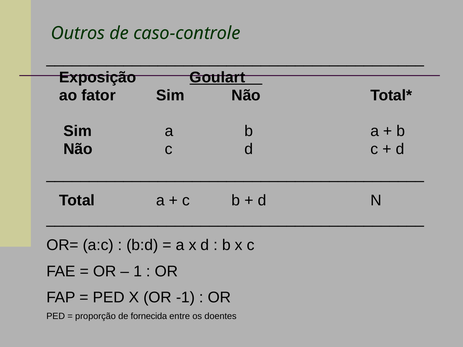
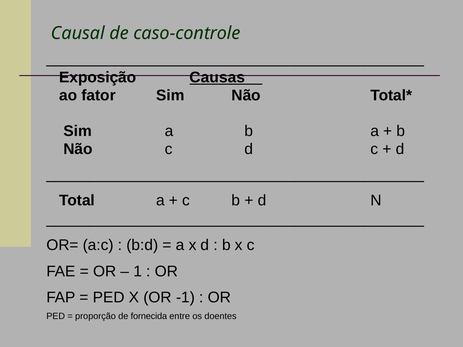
Outros: Outros -> Causal (78, 33)
Goulart: Goulart -> Causas (217, 78)
